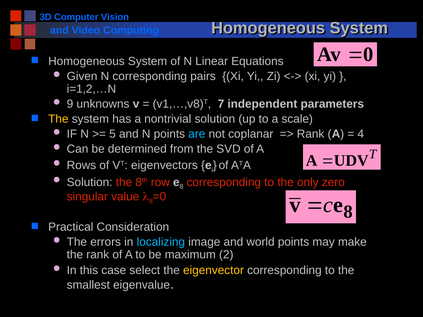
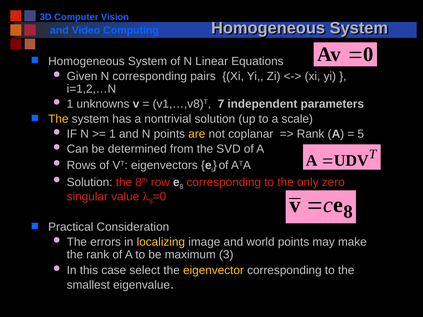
9: 9 -> 1 (70, 104)
5: 5 -> 1 (113, 134)
are colour: light blue -> yellow (197, 134)
4: 4 -> 5 (361, 134)
localizing colour: light blue -> yellow (161, 242)
2: 2 -> 3 (226, 255)
